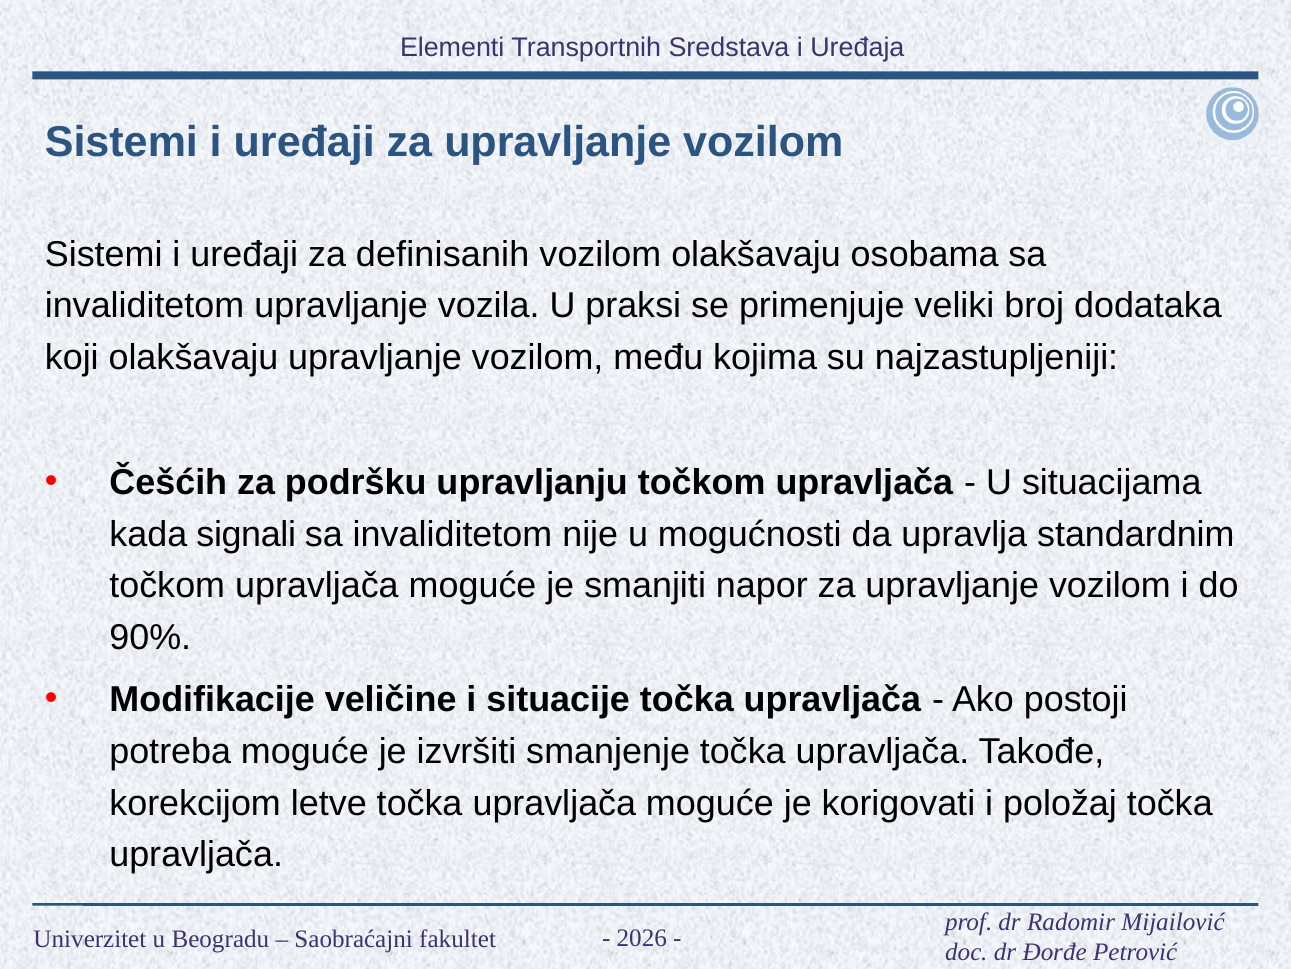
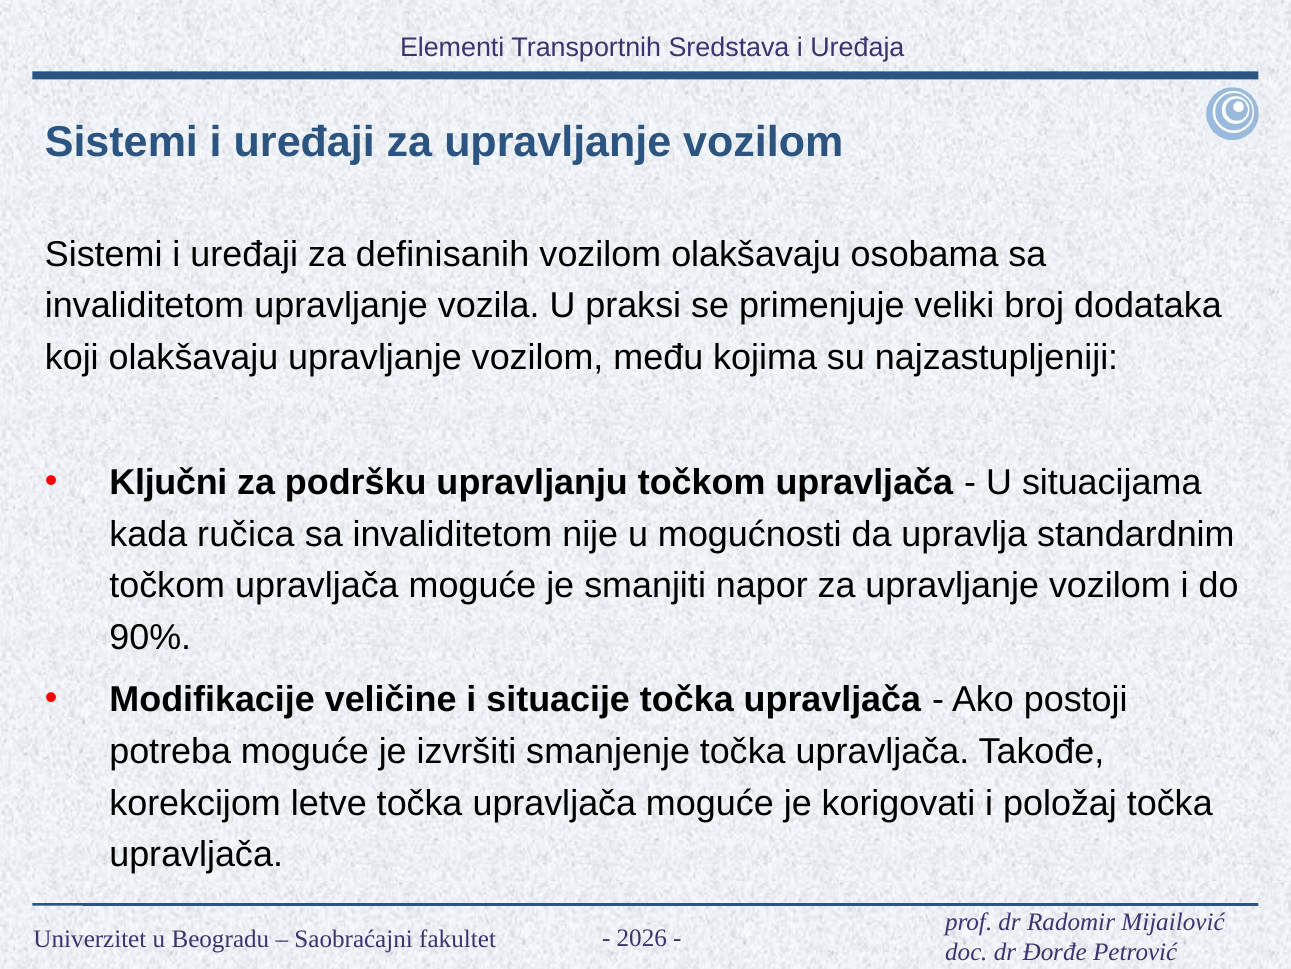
Češćih: Češćih -> Ključni (168, 482)
signali: signali -> ručica (246, 534)
